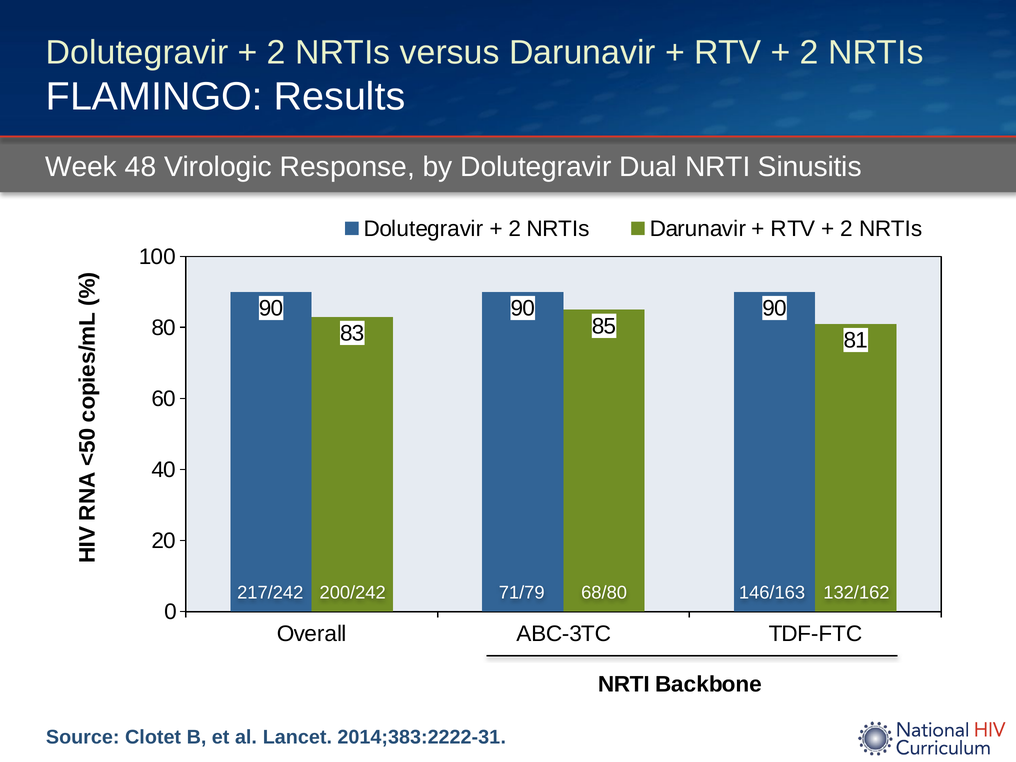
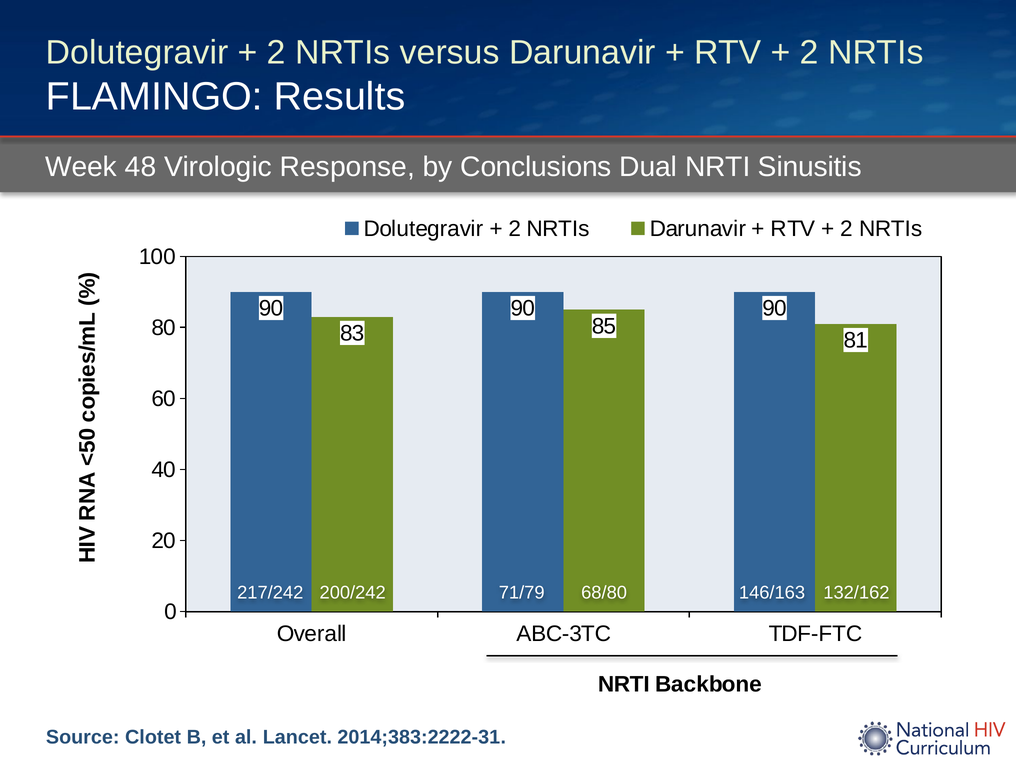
by Dolutegravir: Dolutegravir -> Conclusions (536, 167)
